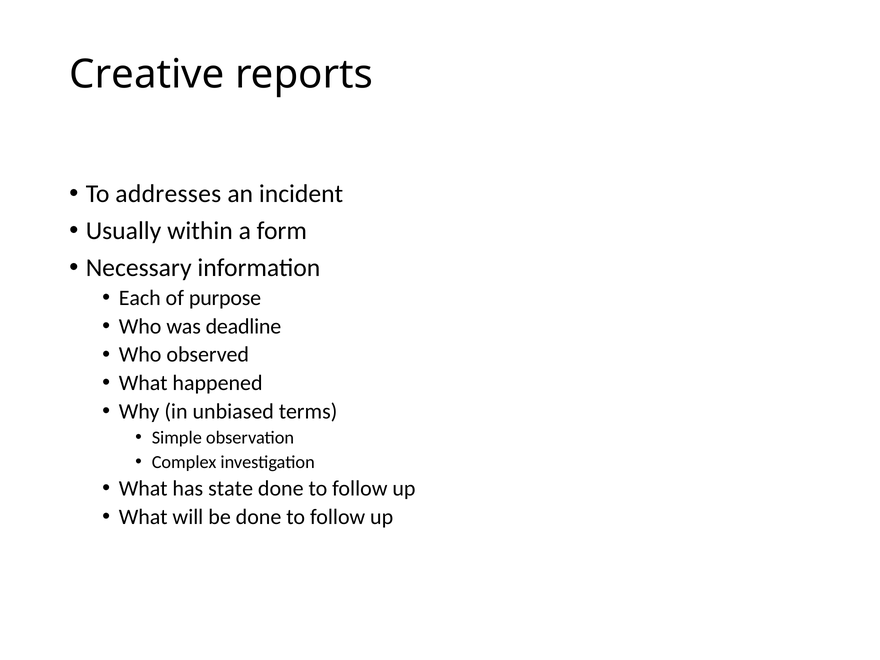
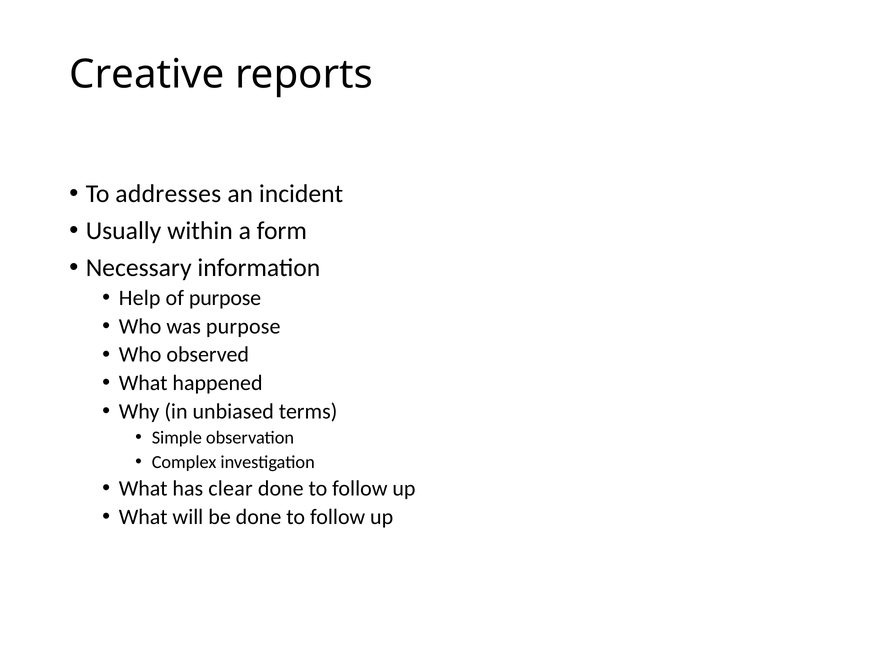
Each: Each -> Help (140, 298)
was deadline: deadline -> purpose (243, 326)
state: state -> clear (231, 488)
